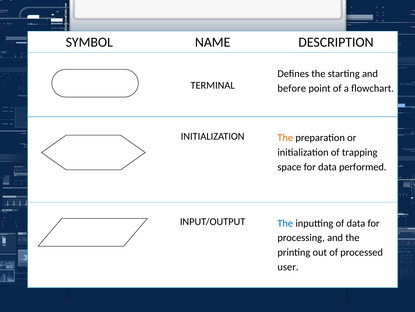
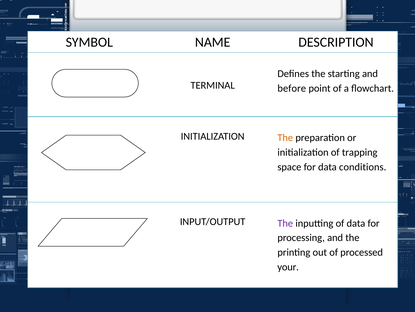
performed: performed -> conditions (363, 167)
The colour: blue -> purple (285, 223)
user: user -> your (288, 266)
